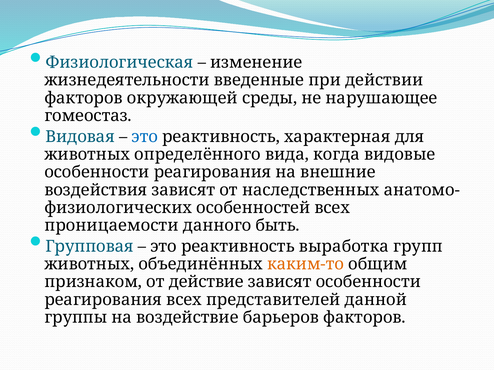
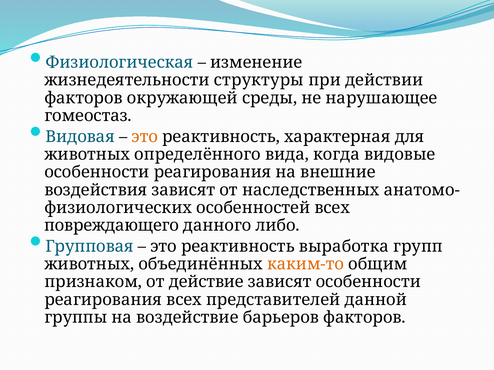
введенные: введенные -> структуры (259, 80)
это colour: blue -> orange (145, 137)
проницаемости: проницаемости -> повреждающего (112, 226)
быть: быть -> либо (278, 226)
